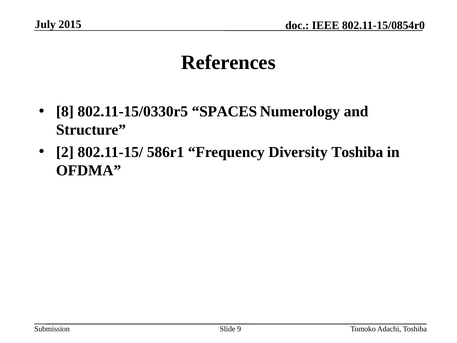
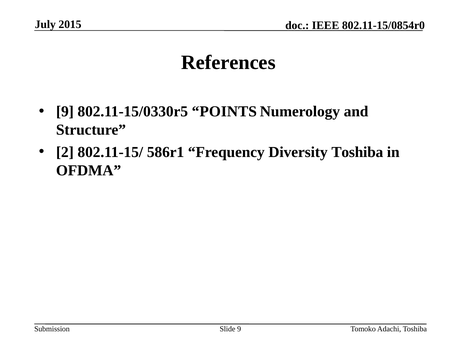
8: 8 -> 9 (65, 112)
SPACES: SPACES -> POINTS (224, 112)
